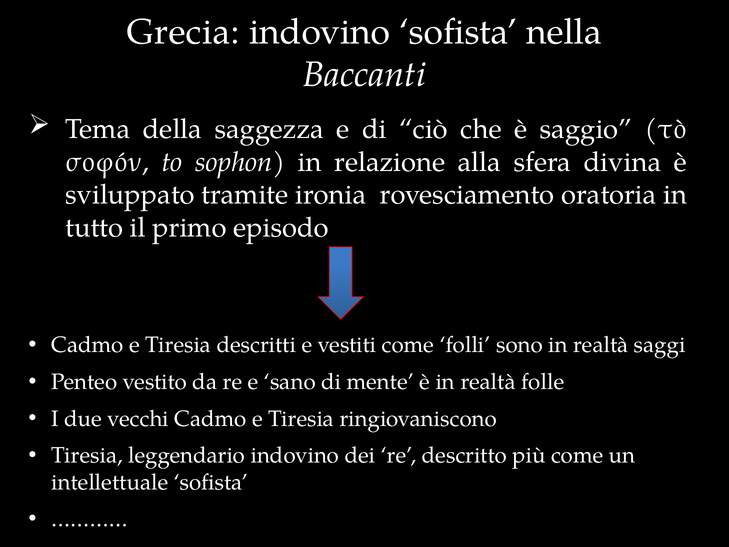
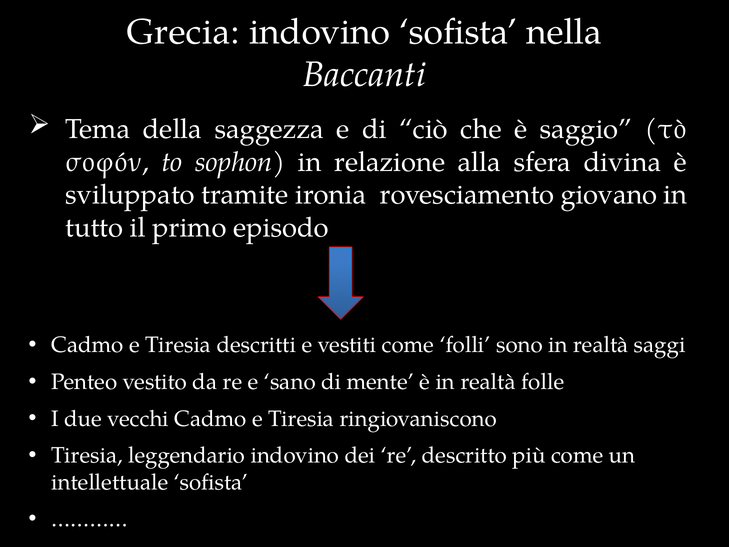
oratoria: oratoria -> giovano (609, 195)
